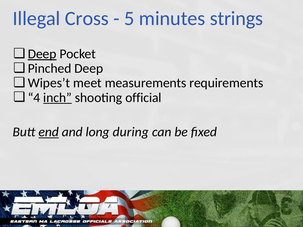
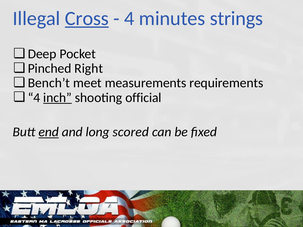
Cross underline: none -> present (87, 18)
5: 5 -> 4 (129, 18)
Deep underline: present -> none (42, 54)
Pinched Deep: Deep -> Right (89, 69)
Wipes’t: Wipes’t -> Bench’t (49, 83)
during: during -> scored (131, 132)
